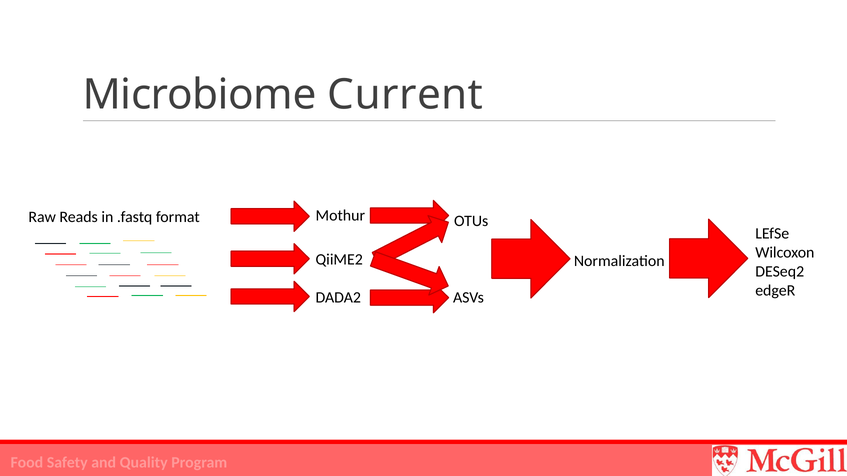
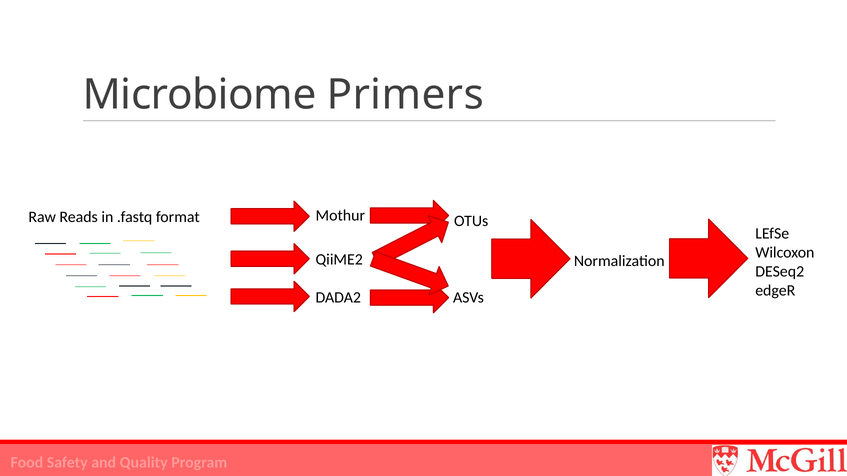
Current: Current -> Primers (405, 95)
